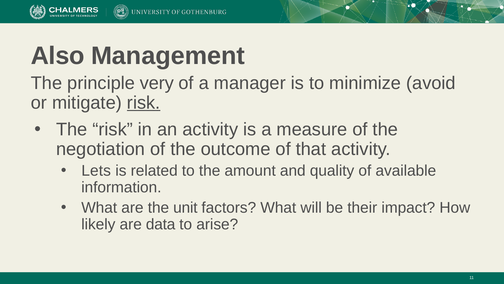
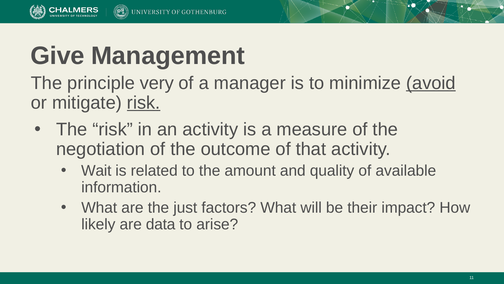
Also: Also -> Give (58, 56)
avoid underline: none -> present (431, 83)
Lets: Lets -> Wait (96, 170)
unit: unit -> just (185, 207)
